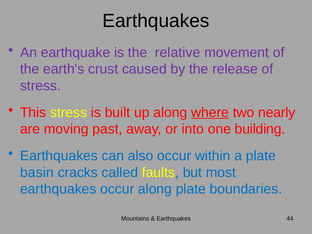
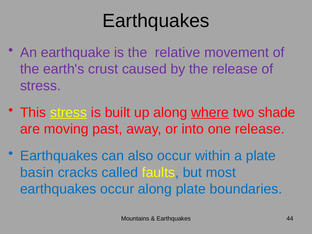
stress underline: none -> present (69, 112)
nearly: nearly -> shade (277, 112)
one building: building -> release (260, 129)
